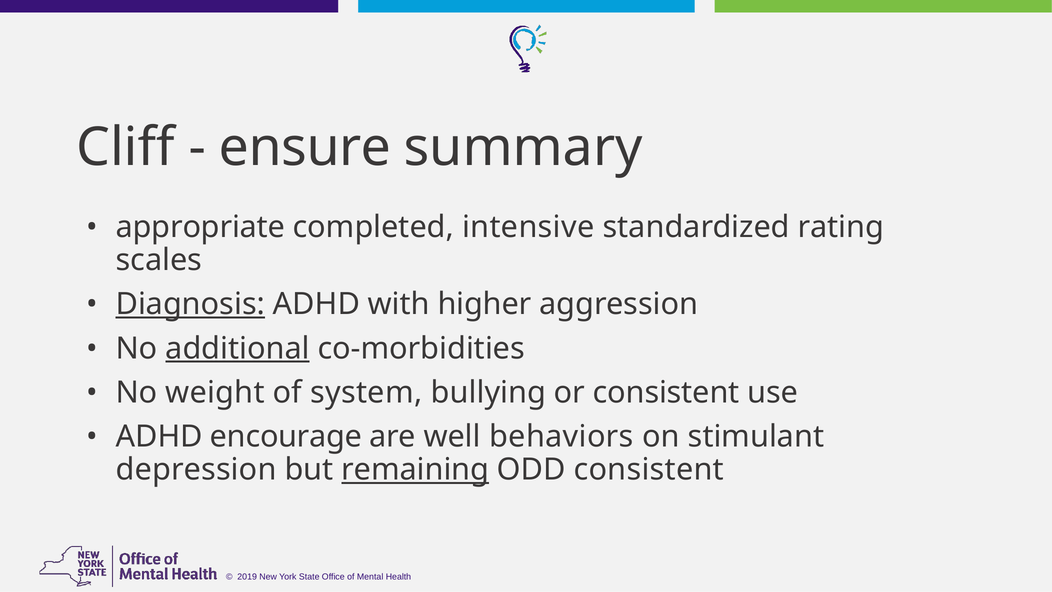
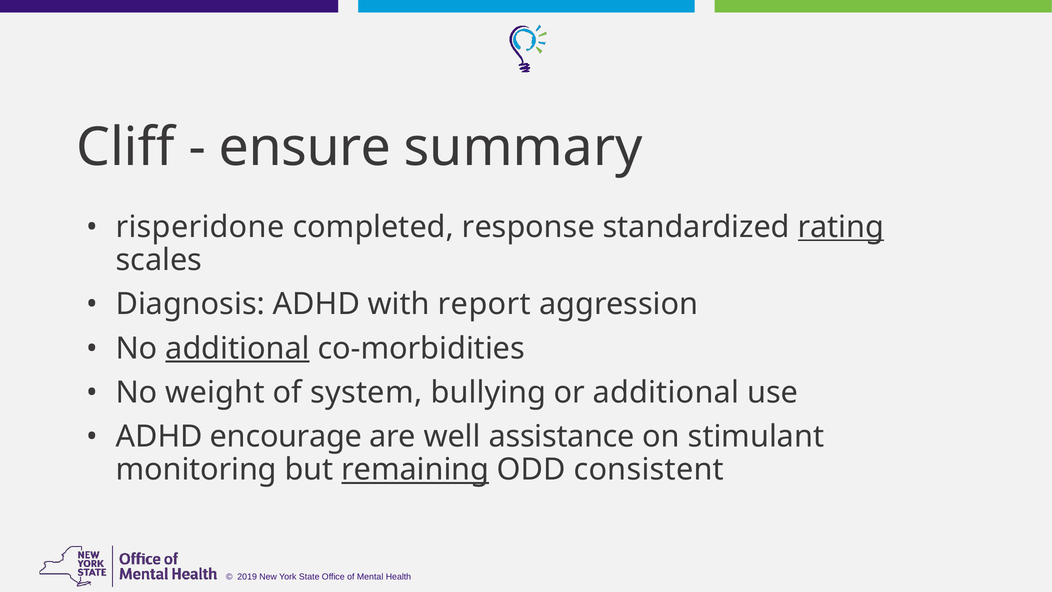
appropriate: appropriate -> risperidone (200, 227)
intensive: intensive -> response (528, 227)
rating underline: none -> present (841, 227)
Diagnosis underline: present -> none (190, 304)
higher: higher -> report (484, 304)
or consistent: consistent -> additional (666, 392)
behaviors: behaviors -> assistance (562, 436)
depression: depression -> monitoring (196, 470)
